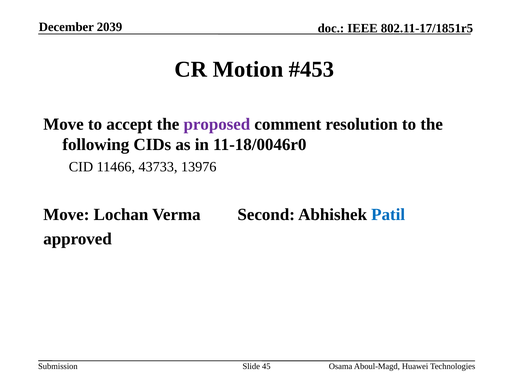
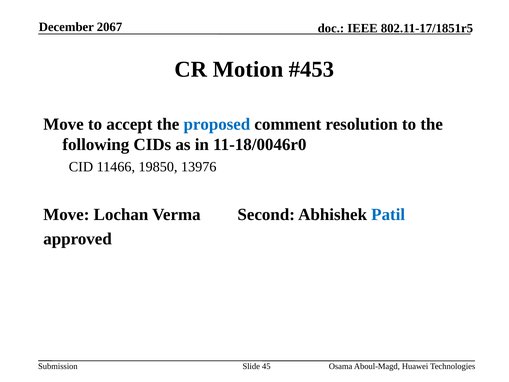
2039: 2039 -> 2067 (109, 27)
proposed colour: purple -> blue (217, 124)
43733: 43733 -> 19850 (158, 167)
